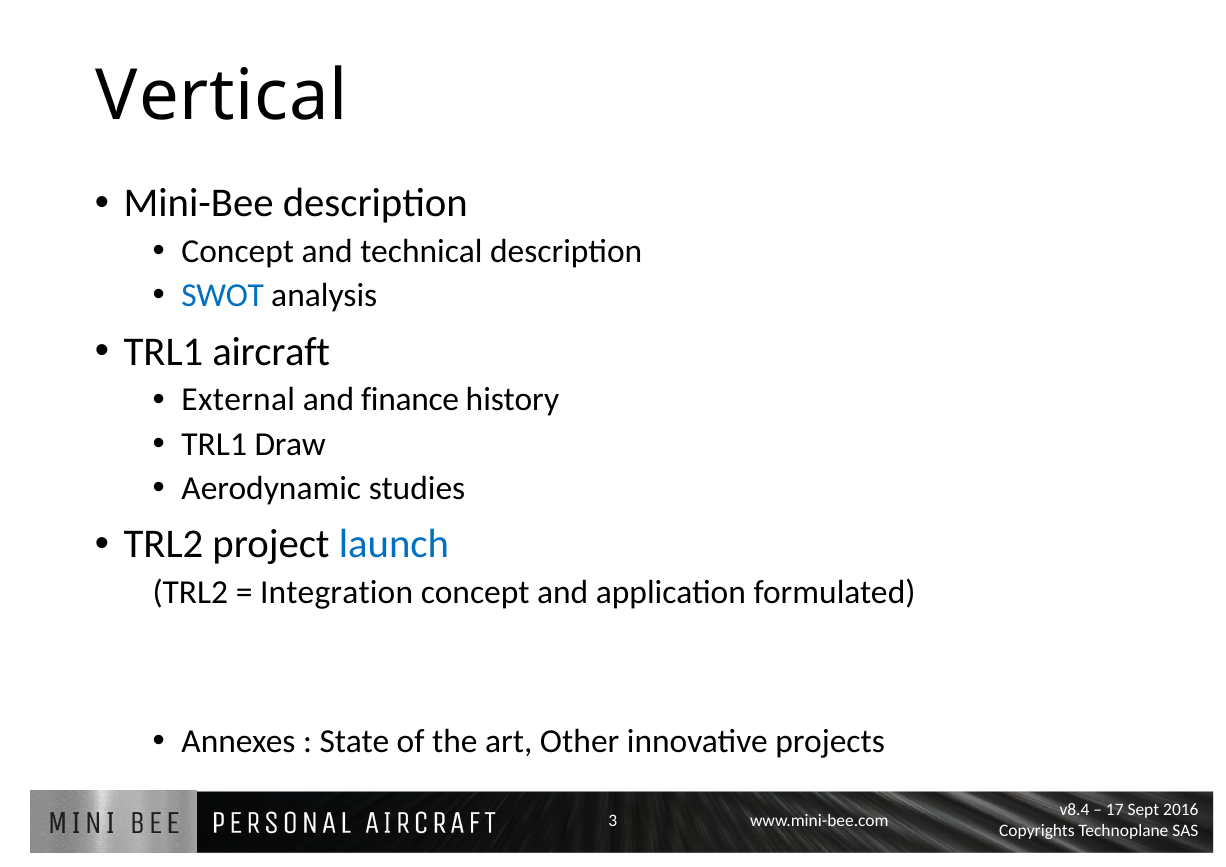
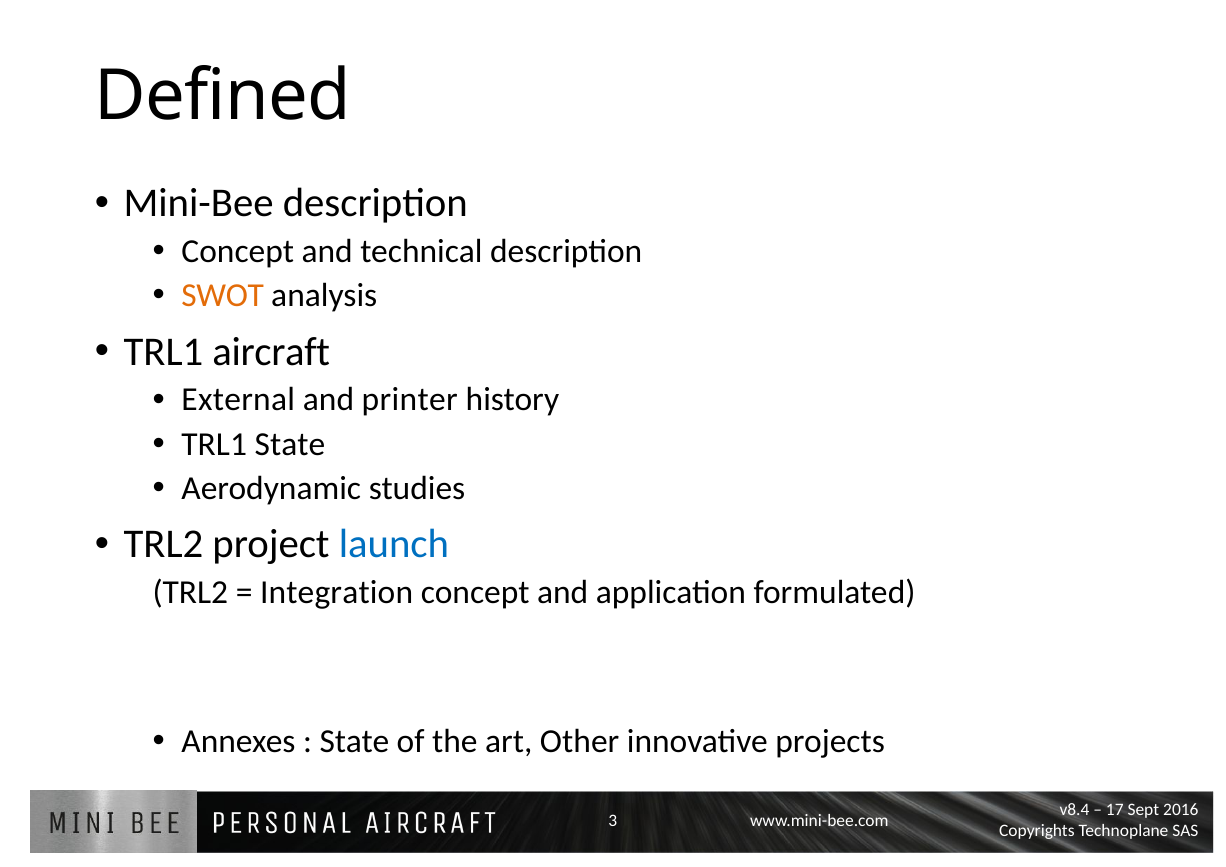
Vertical: Vertical -> Defined (223, 96)
SWOT colour: blue -> orange (223, 296)
finance: finance -> printer (410, 400)
TRL1 Draw: Draw -> State (290, 444)
